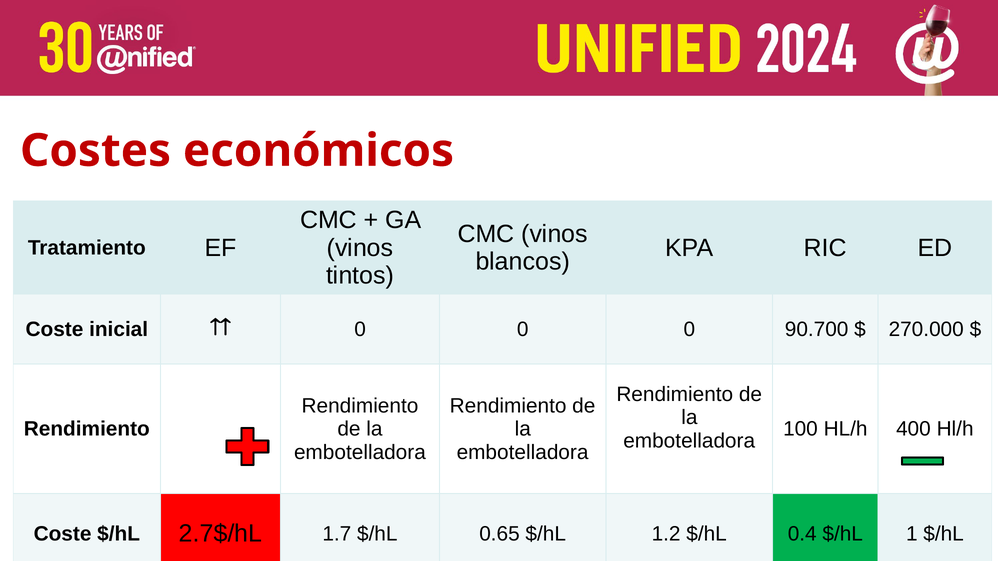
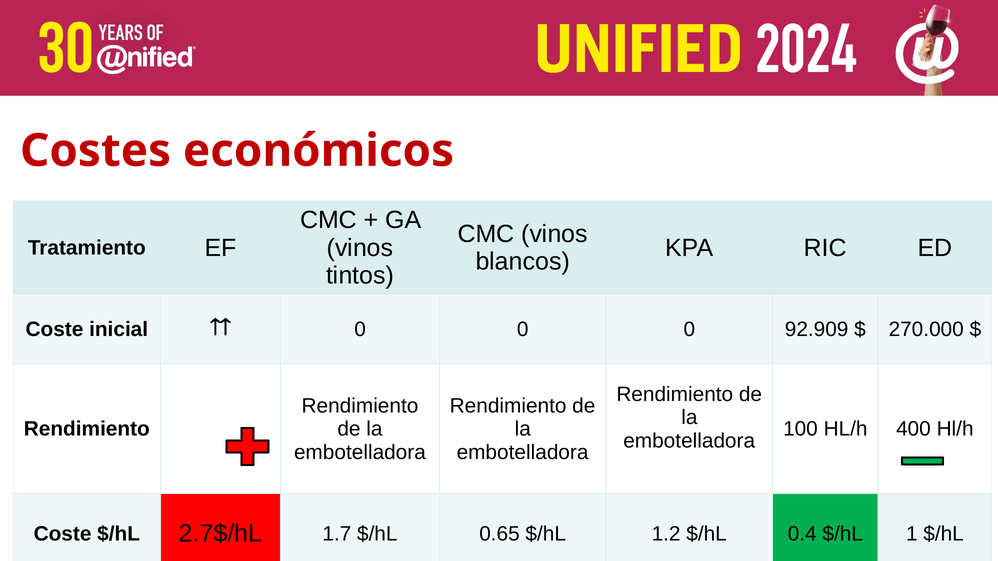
90.700: 90.700 -> 92.909 (817, 330)
